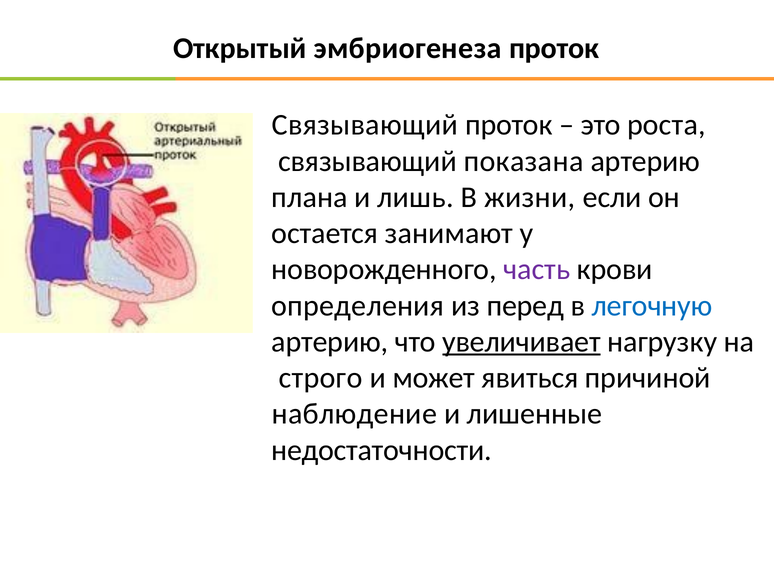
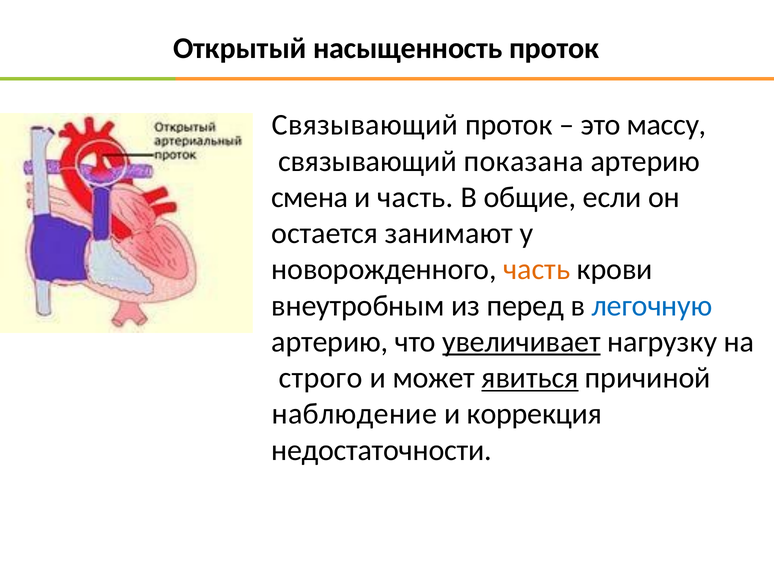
эмбриогенеза: эмбриогенеза -> насыщенность (408, 49)
роста: роста -> массу (667, 125)
плана: плана -> смена (310, 197)
и лишь: лишь -> часть (415, 197)
жизни: жизни -> общие (530, 197)
часть colour: purple -> orange (537, 270)
определения: определения -> внеутробным (358, 306)
явиться underline: none -> present (530, 378)
лишенные: лишенные -> коррекция (535, 414)
